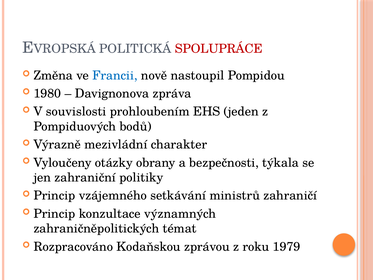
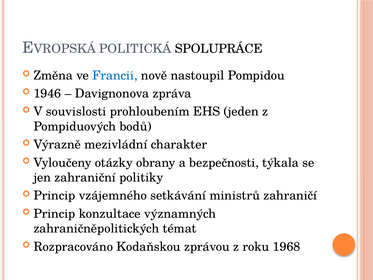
SPOLUPRÁCE colour: red -> black (219, 49)
1980: 1980 -> 1946 (47, 93)
1979: 1979 -> 1968 (287, 246)
